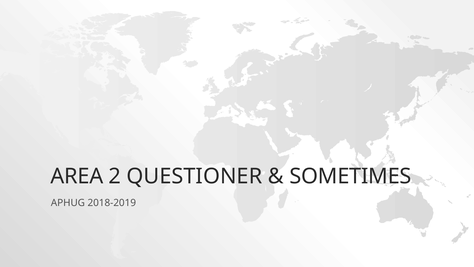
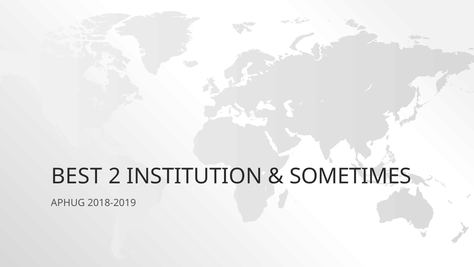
AREA: AREA -> BEST (77, 176)
QUESTIONER: QUESTIONER -> INSTITUTION (194, 176)
